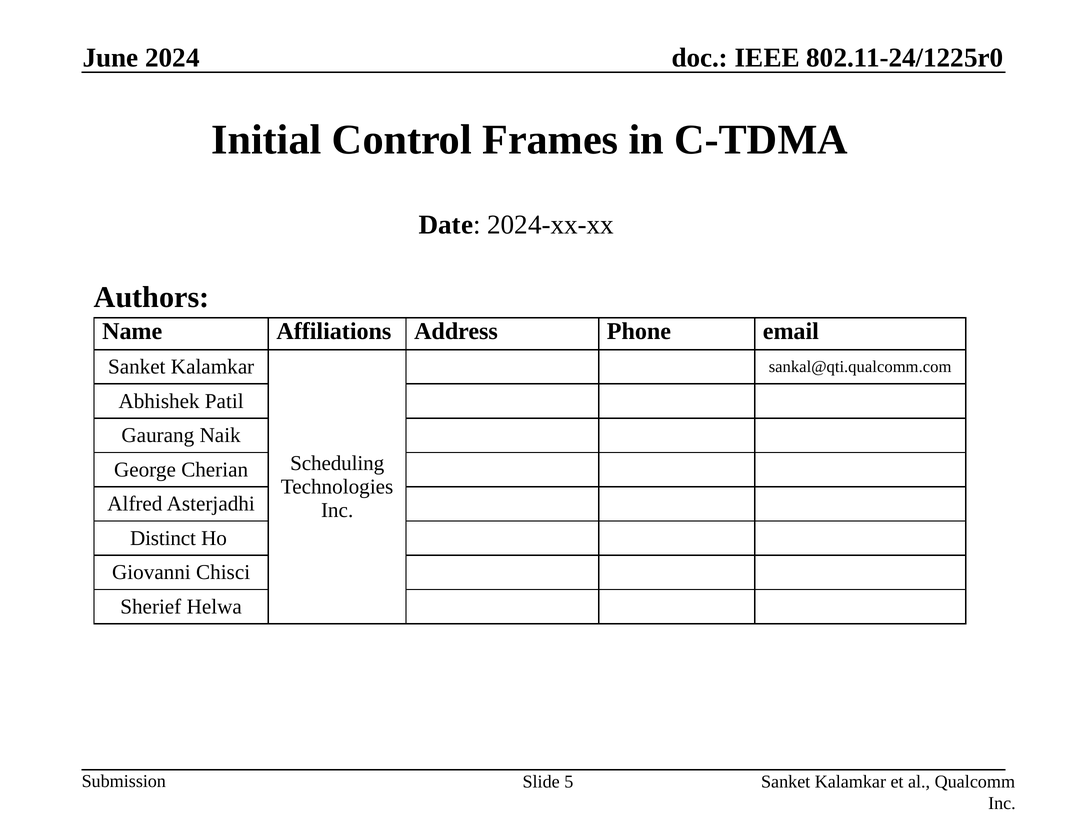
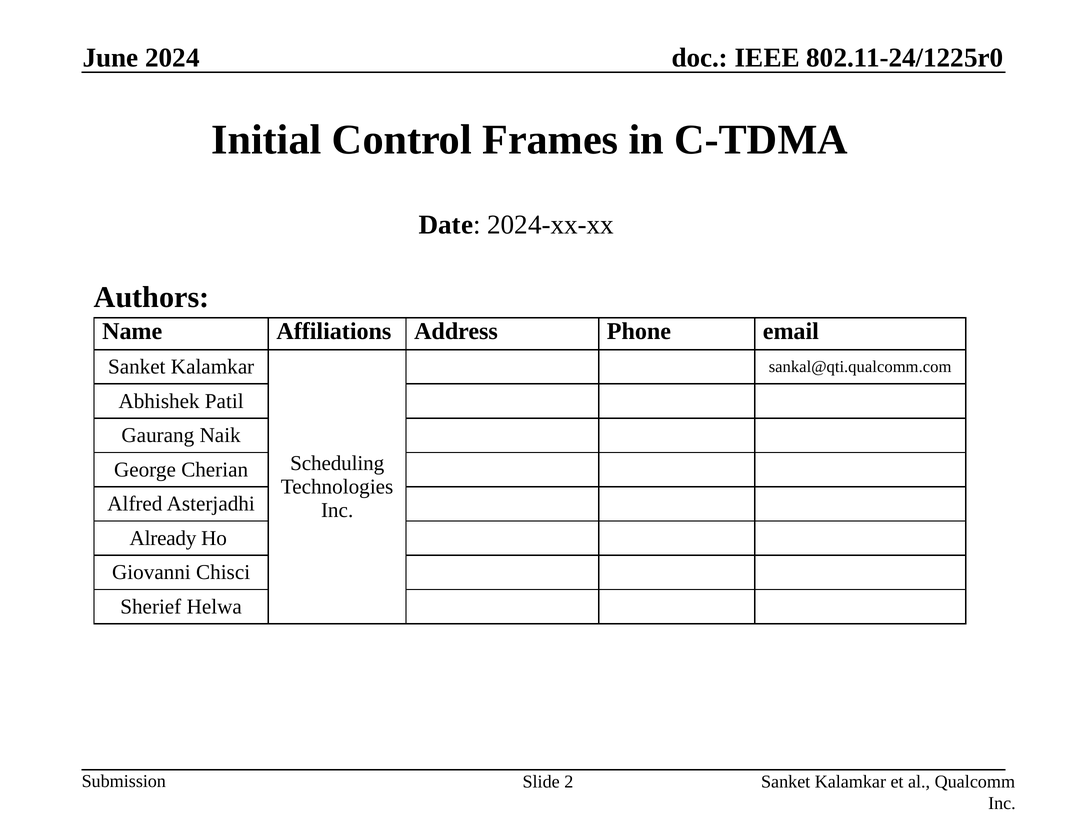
Distinct: Distinct -> Already (163, 538)
5: 5 -> 2 (569, 782)
